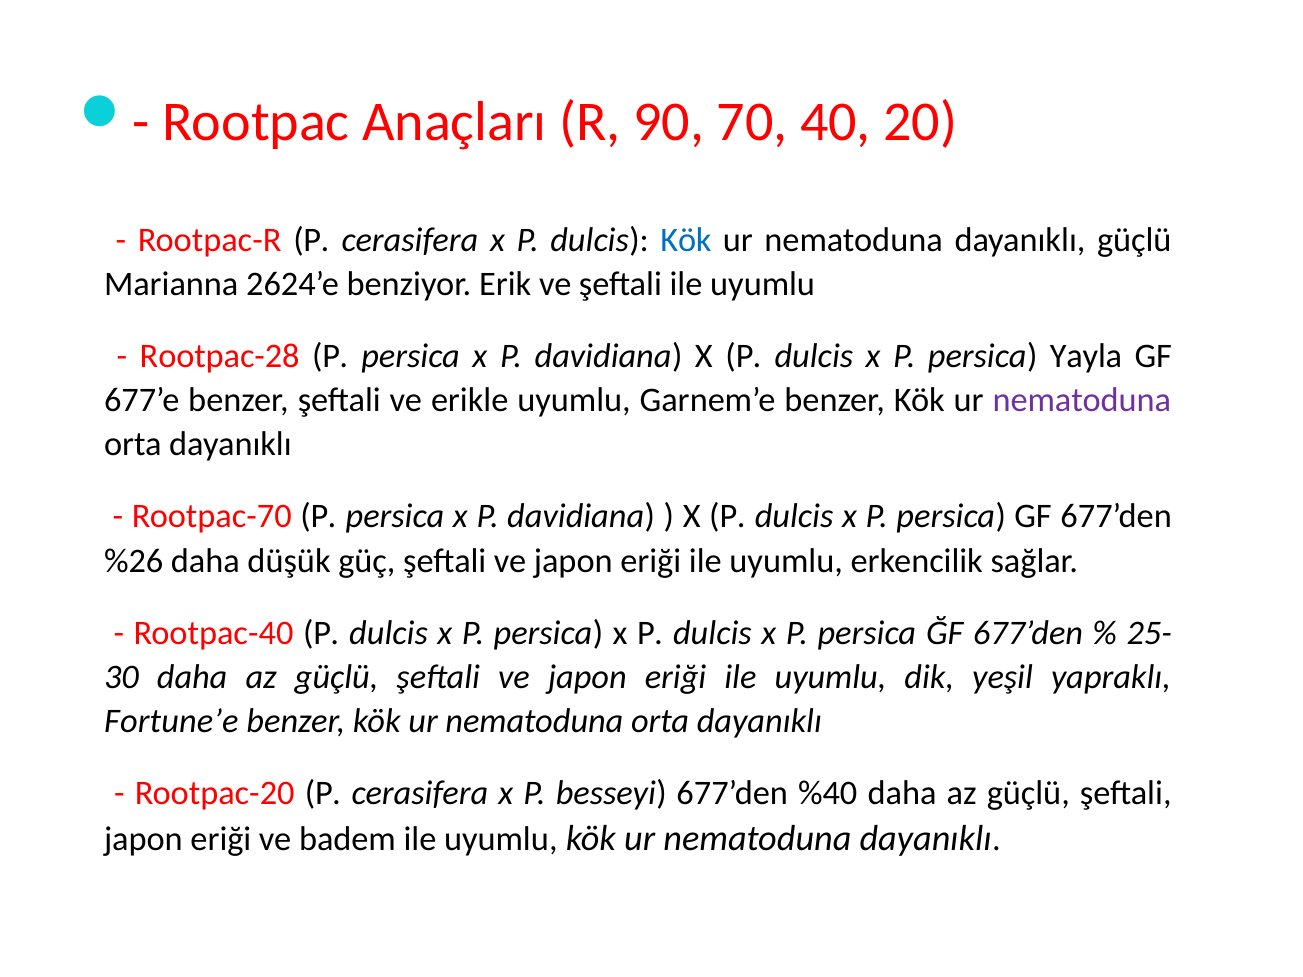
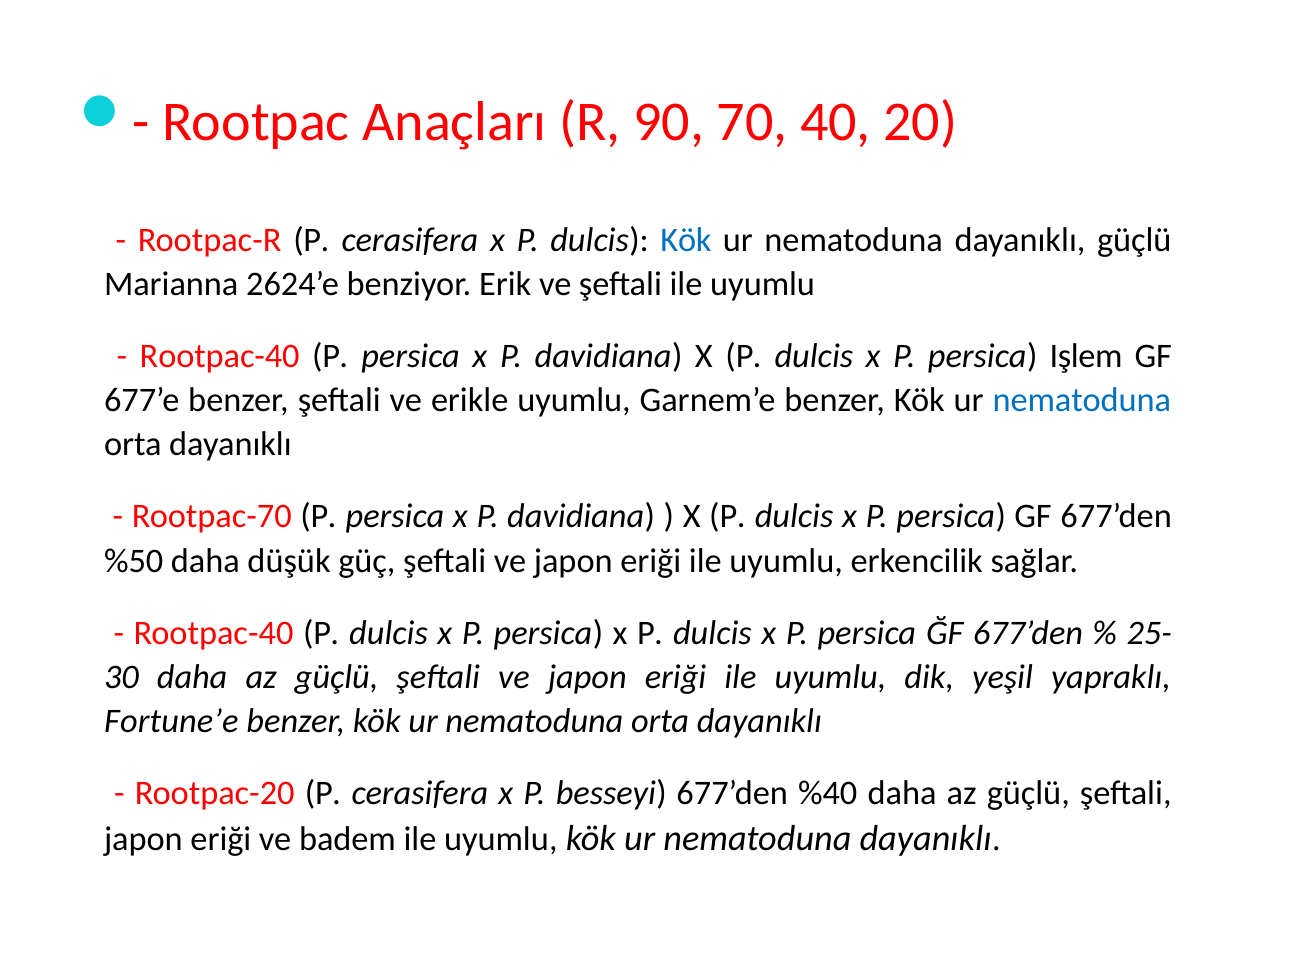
Rootpac-28: Rootpac-28 -> Rootpac-40 (220, 356)
Yayla: Yayla -> Işlem (1086, 356)
nematoduna colour: purple -> blue (1082, 400)
%26: %26 -> %50 (134, 561)
